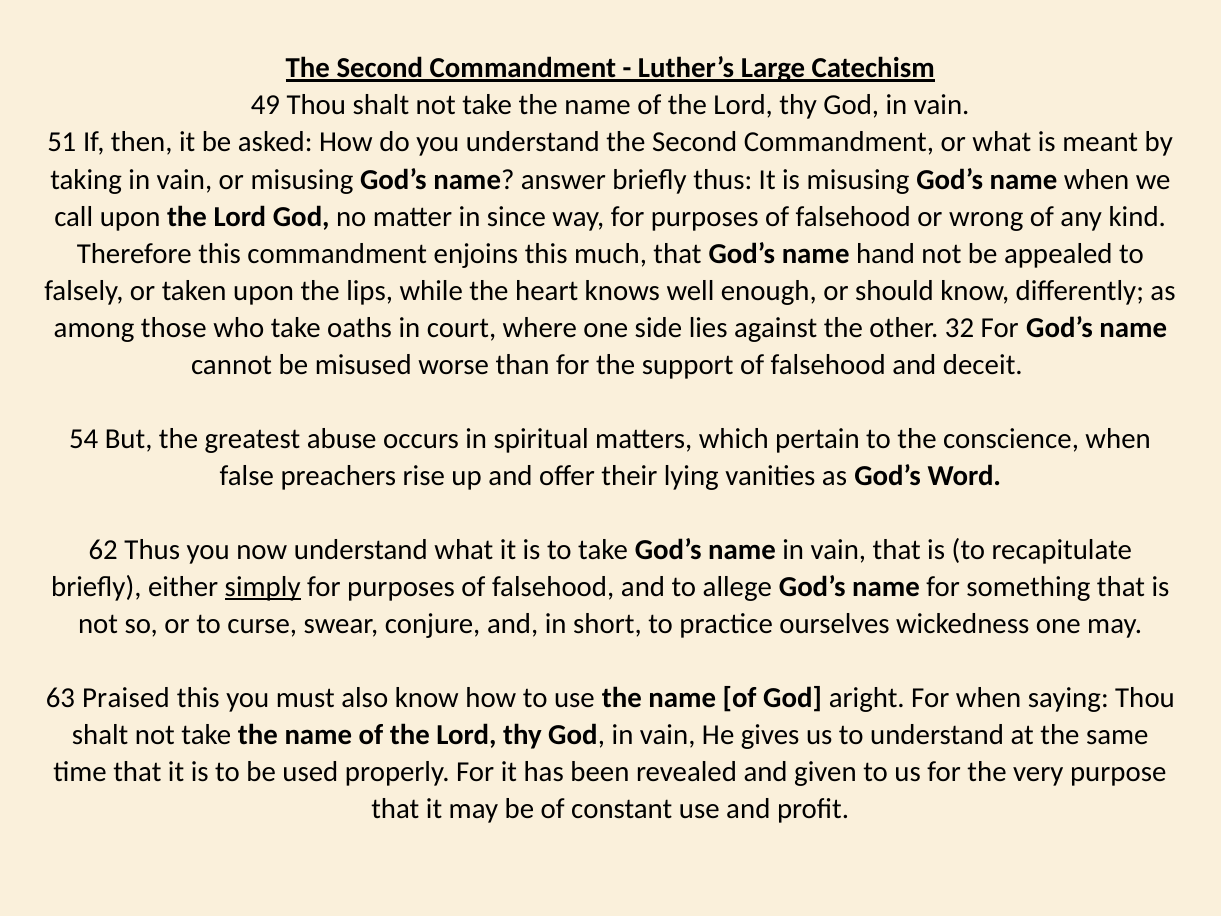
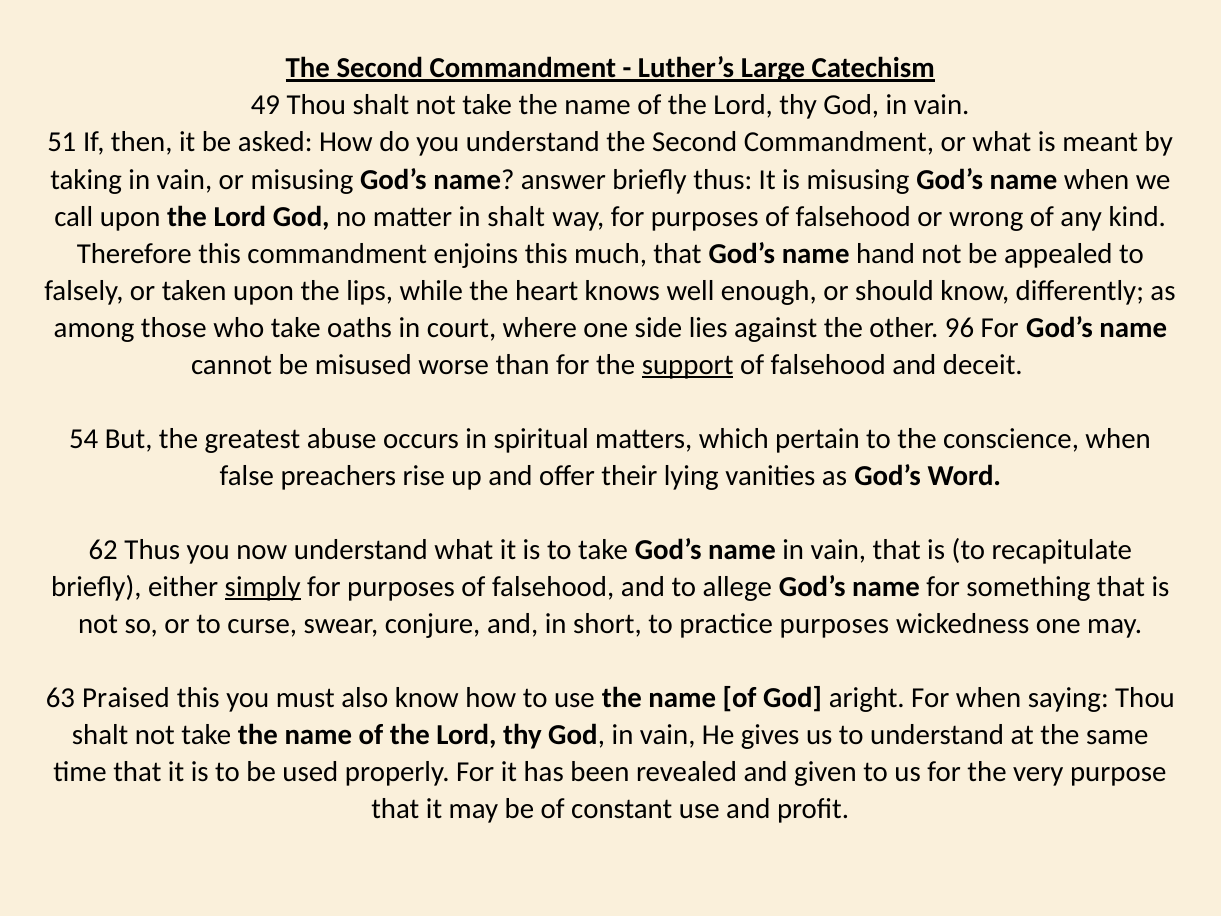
in since: since -> shalt (516, 216)
32: 32 -> 96 (959, 328)
support underline: none -> present (688, 365)
practice ourselves: ourselves -> purposes (834, 624)
